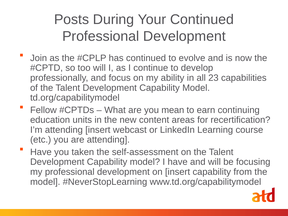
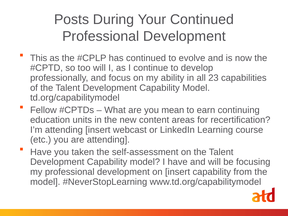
Join: Join -> This (39, 58)
